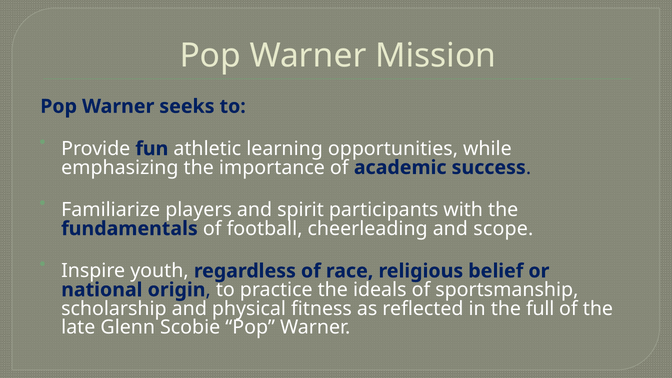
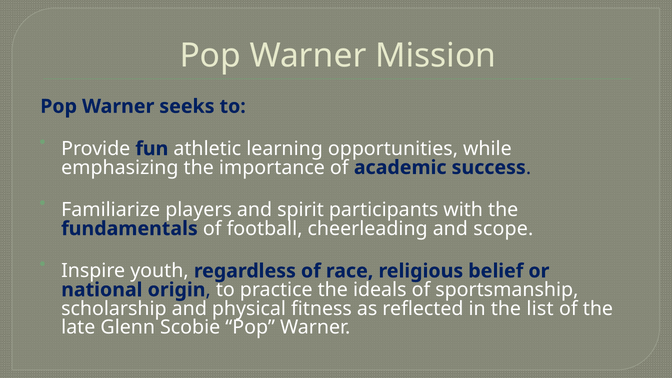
full: full -> list (540, 309)
